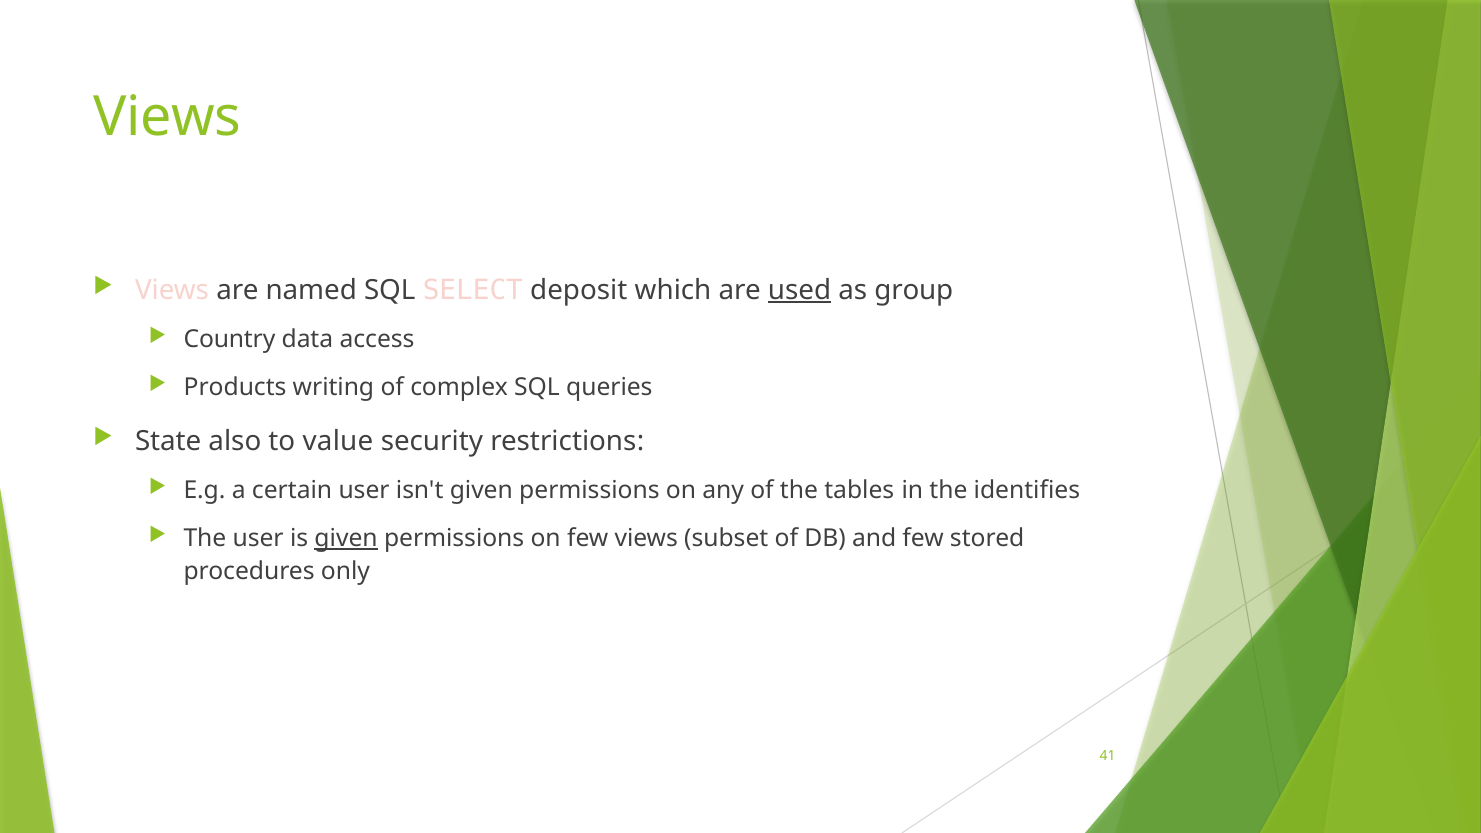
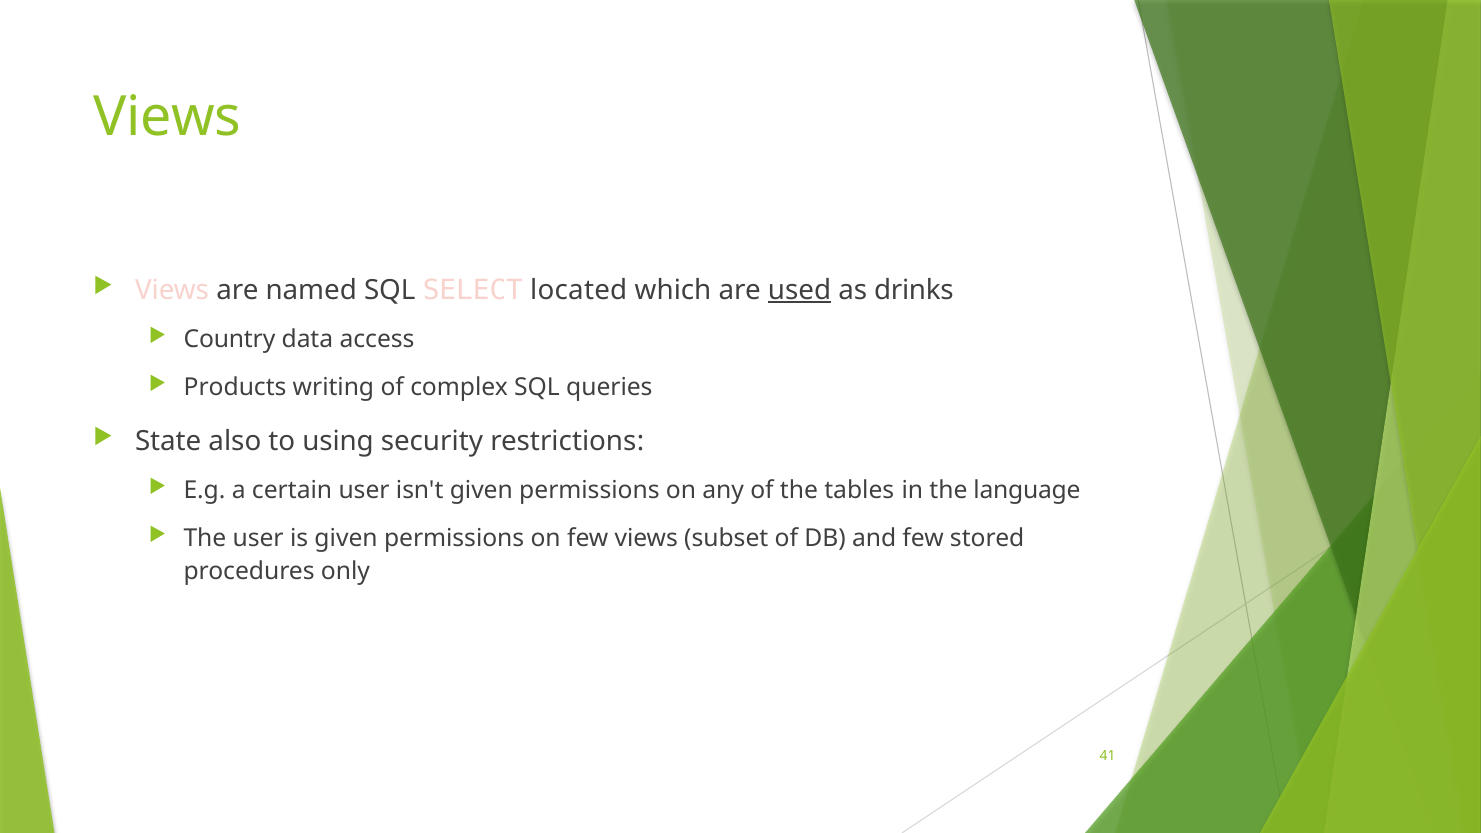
deposit: deposit -> located (579, 290)
group: group -> drinks (914, 290)
value: value -> using (338, 441)
identifies: identifies -> language (1027, 491)
given underline: present -> none (346, 539)
